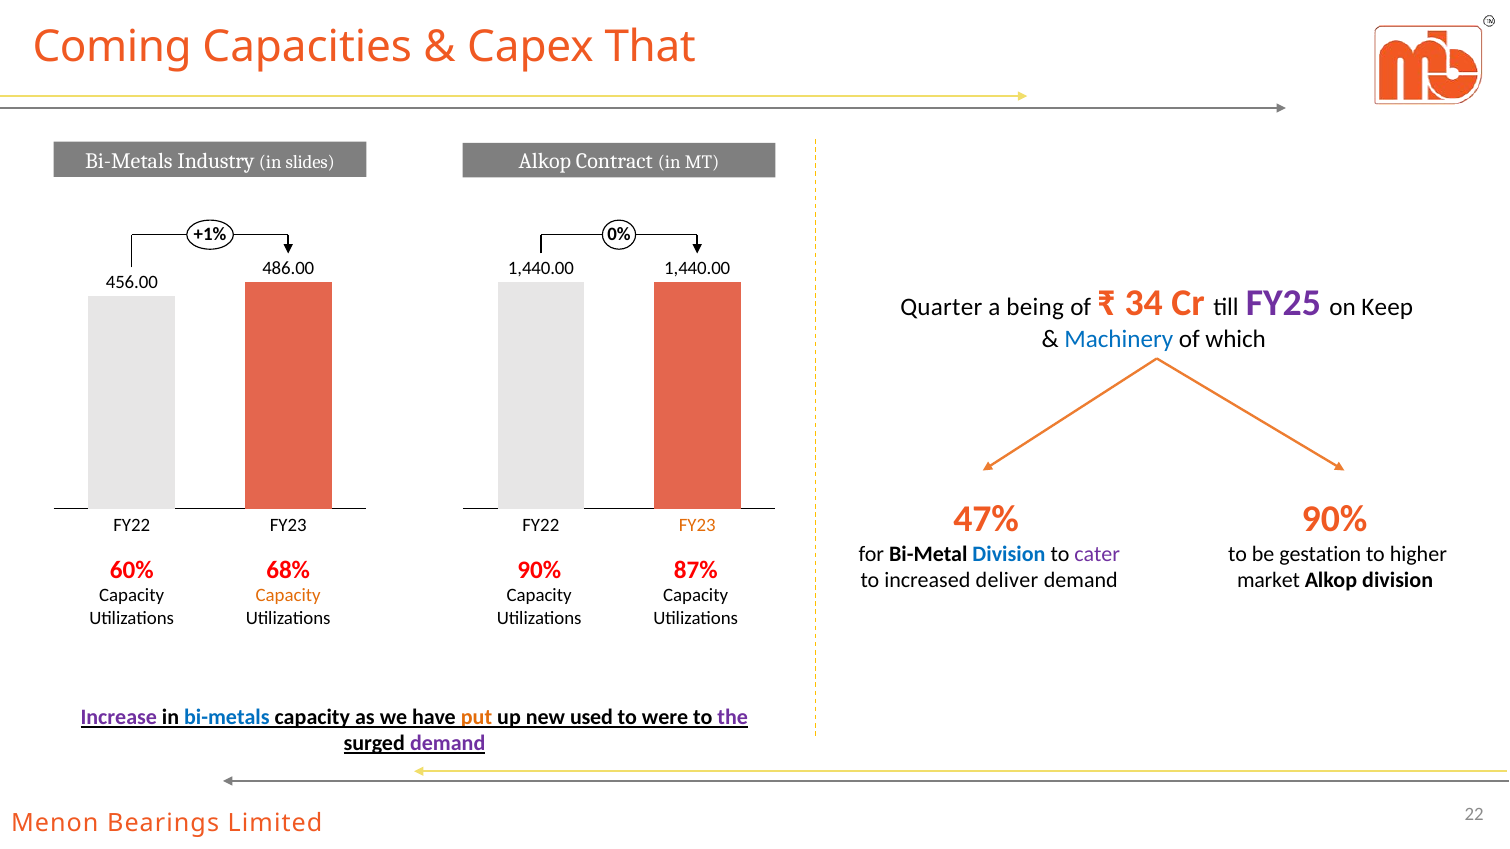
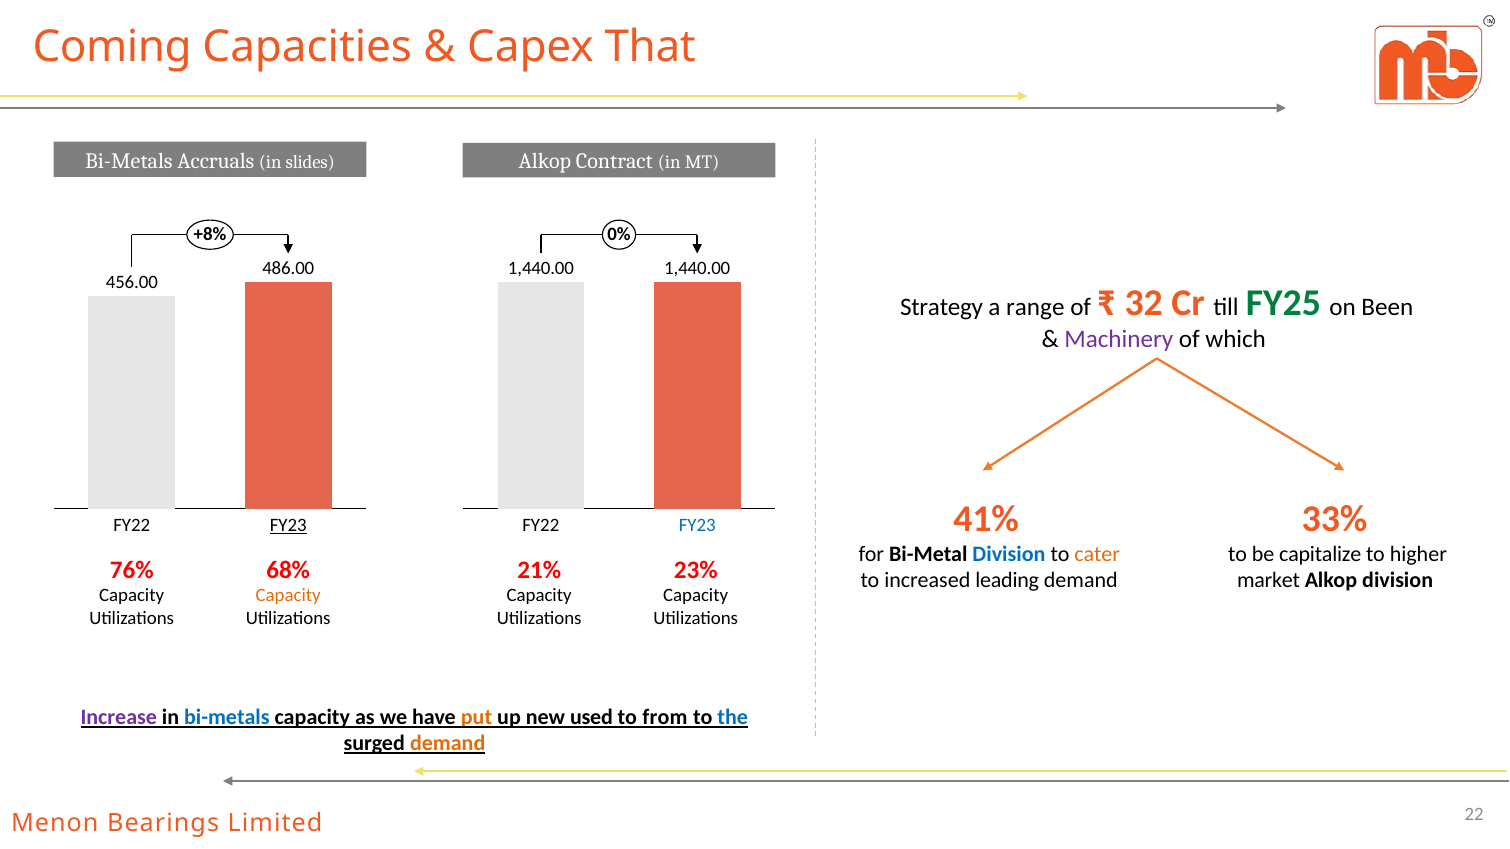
Industry: Industry -> Accruals (216, 161)
+1%: +1% -> +8% (210, 235)
Quarter: Quarter -> Strategy (942, 307)
being: being -> range (1035, 307)
34: 34 -> 32 (1144, 303)
FY25 colour: purple -> green (1283, 303)
Keep: Keep -> Been (1387, 307)
Machinery colour: blue -> purple (1119, 340)
47%: 47% -> 41% (986, 520)
90%: 90% -> 33% (1335, 520)
FY23 underline: none -> present (288, 526)
FY23 colour: orange -> blue (697, 526)
cater colour: purple -> orange (1097, 555)
gestation: gestation -> capitalize (1320, 555)
60%: 60% -> 76% (132, 570)
90%: 90% -> 21% (539, 570)
87%: 87% -> 23% (696, 570)
deliver: deliver -> leading (1007, 581)
were: were -> from (665, 717)
the colour: purple -> blue (733, 717)
demand colour: purple -> orange (448, 744)
